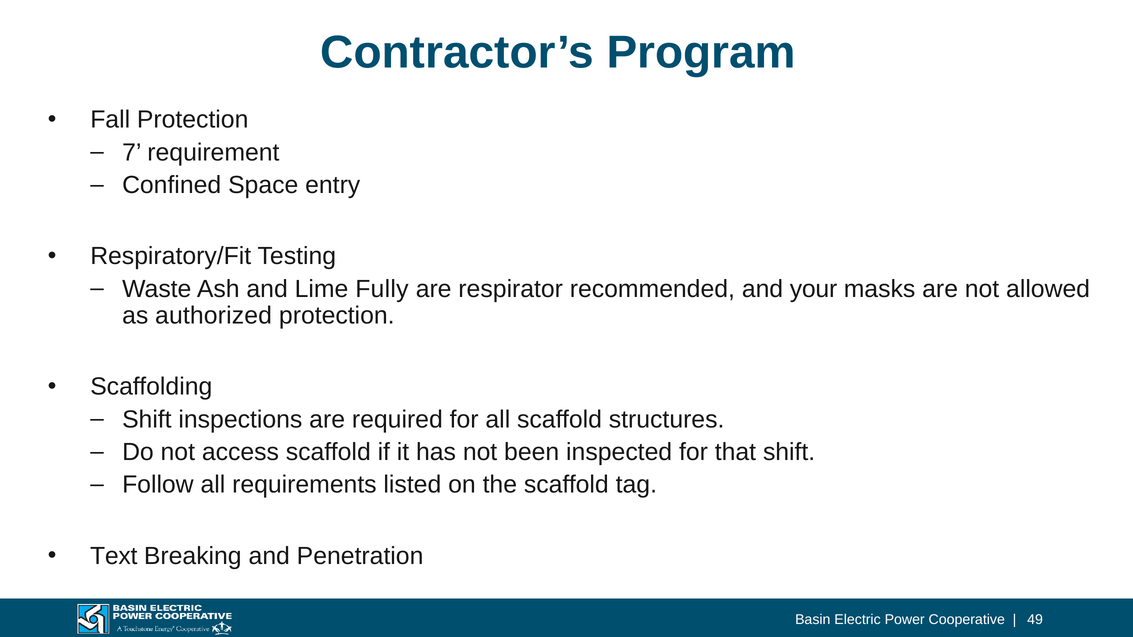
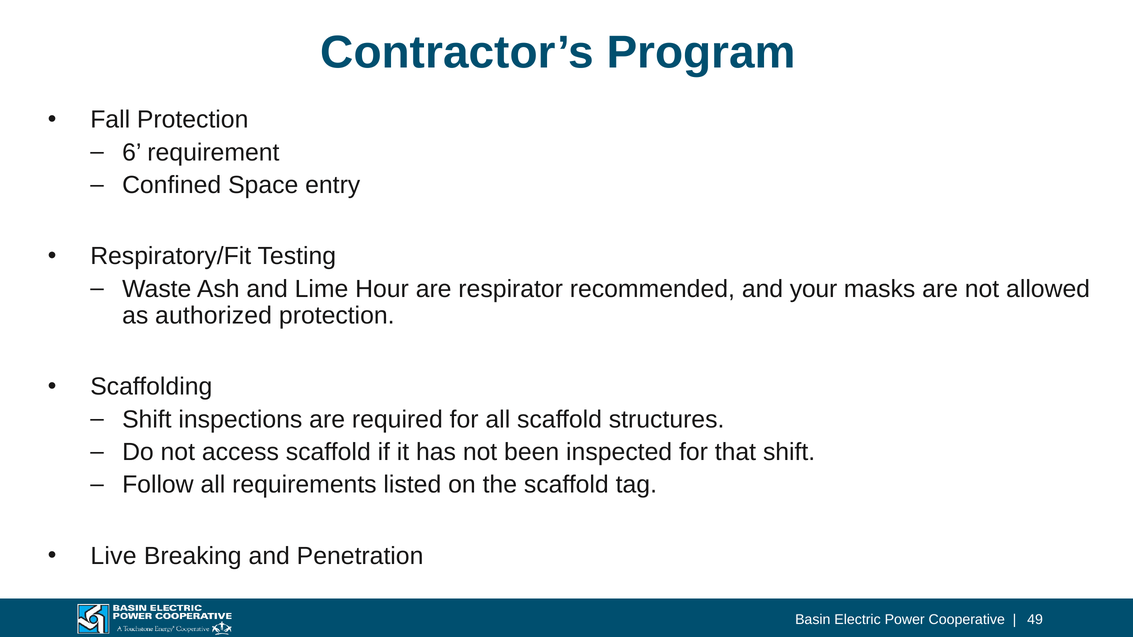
7: 7 -> 6 (132, 152)
Fully: Fully -> Hour (382, 289)
Text: Text -> Live (114, 556)
